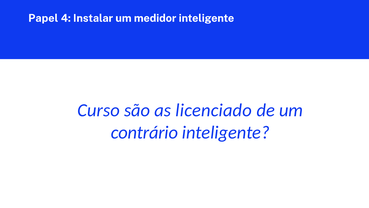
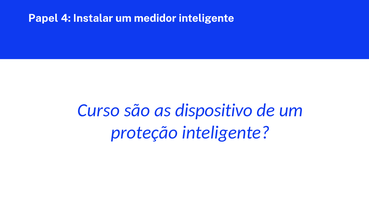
licenciado: licenciado -> dispositivo (214, 110)
contrário: contrário -> proteção (144, 132)
